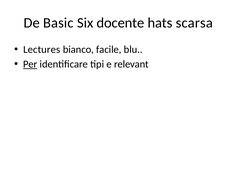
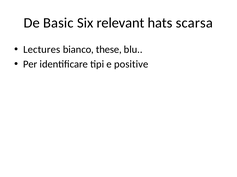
docente: docente -> relevant (120, 23)
facile: facile -> these (109, 50)
Per underline: present -> none (30, 64)
relevant: relevant -> positive (131, 64)
